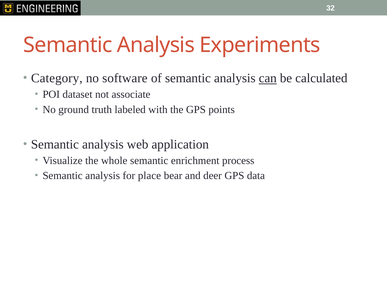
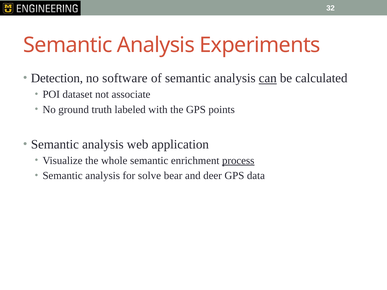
Category: Category -> Detection (57, 78)
process underline: none -> present (238, 161)
place: place -> solve (149, 176)
